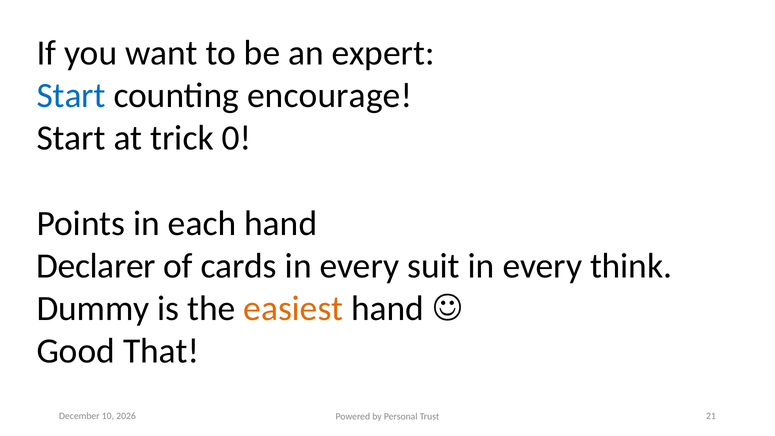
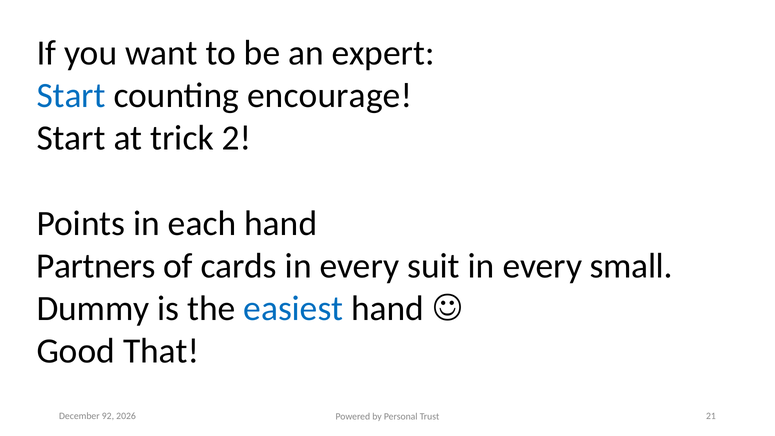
0: 0 -> 2 (236, 138)
Declarer: Declarer -> Partners (96, 266)
think: think -> small (631, 266)
easiest colour: orange -> blue (293, 308)
10: 10 -> 92 (108, 416)
